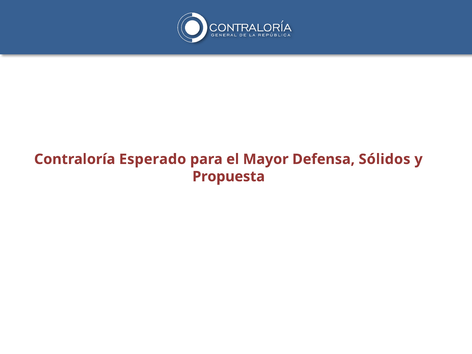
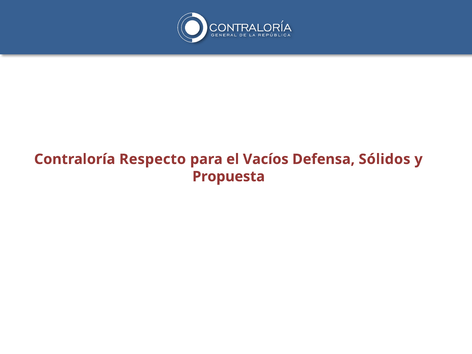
Esperado: Esperado -> Respecto (153, 159)
Mayor: Mayor -> Vacíos (266, 159)
